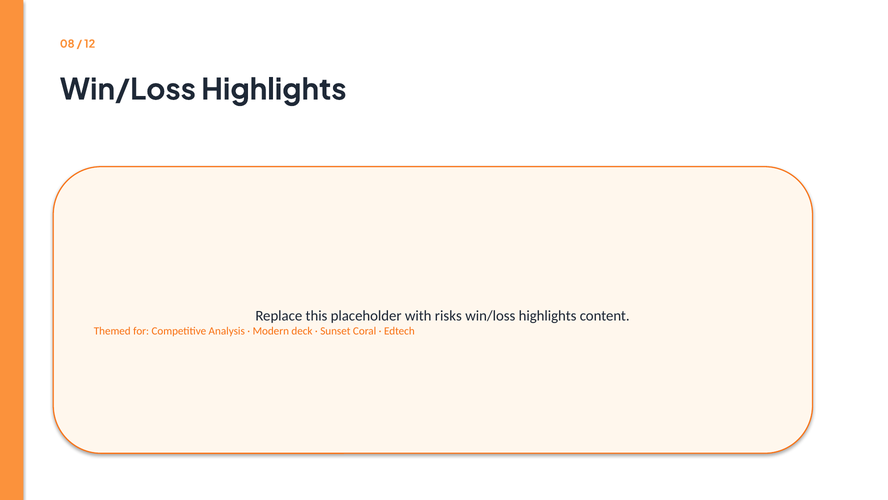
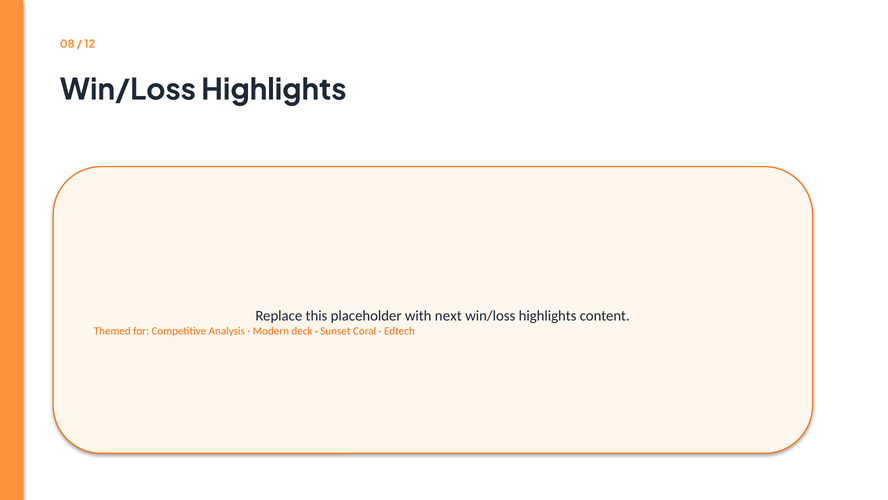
risks: risks -> next (448, 316)
